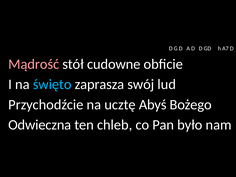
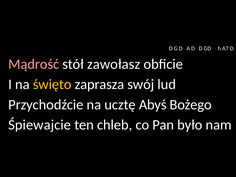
cudowne: cudowne -> zawołasz (114, 64)
święto colour: light blue -> yellow (52, 84)
Odwieczna: Odwieczna -> Śpiewajcie (40, 125)
